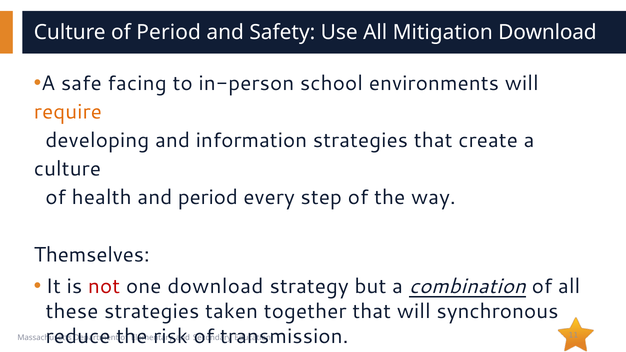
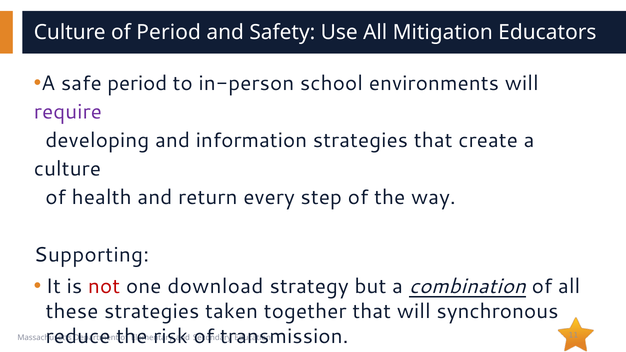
Mitigation Download: Download -> Educators (547, 32)
safe facing: facing -> period (137, 83)
require colour: orange -> purple (68, 112)
and period: period -> return (208, 198)
Themselves: Themselves -> Supporting (91, 255)
